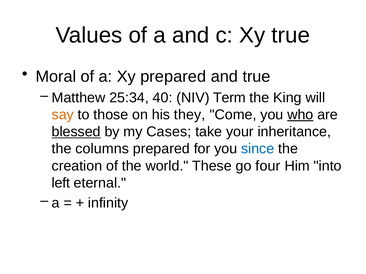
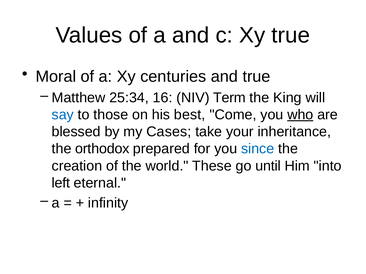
Xy prepared: prepared -> centuries (173, 77)
40: 40 -> 16 (163, 98)
say colour: orange -> blue (63, 115)
they: they -> best (190, 115)
blessed underline: present -> none (76, 132)
columns: columns -> orthodox (102, 149)
four: four -> until (268, 166)
